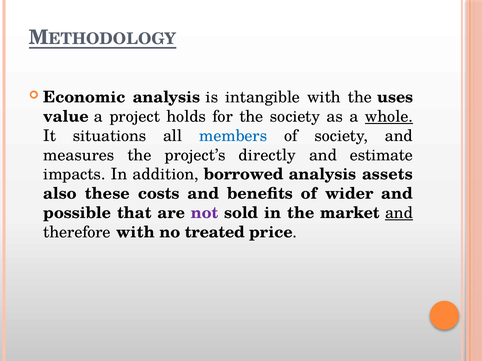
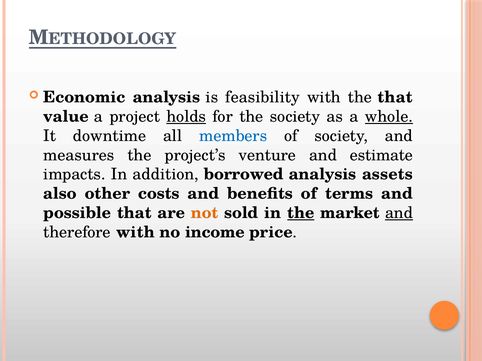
intangible: intangible -> feasibility (263, 97)
the uses: uses -> that (395, 97)
holds underline: none -> present (186, 117)
situations: situations -> downtime (110, 136)
directly: directly -> venture (267, 155)
these: these -> other (107, 194)
wider: wider -> terms (349, 194)
not colour: purple -> orange (205, 213)
the underline: none -> present (301, 213)
treated: treated -> income (215, 232)
